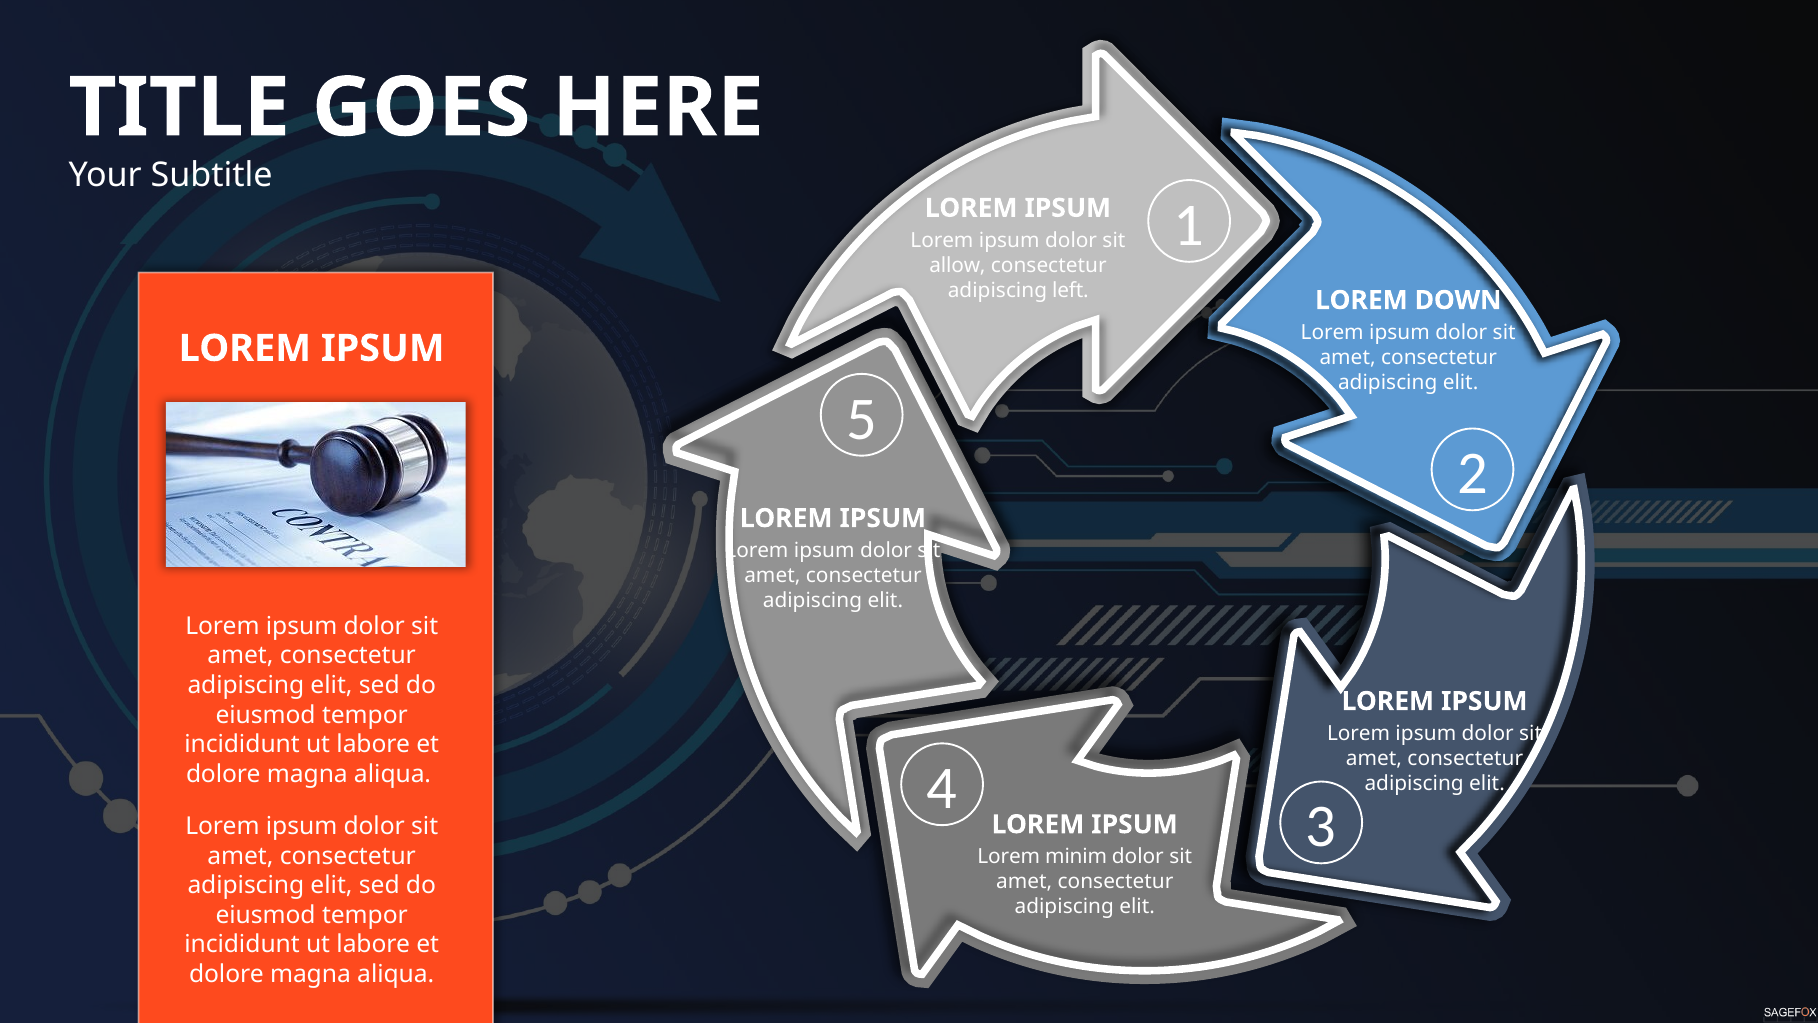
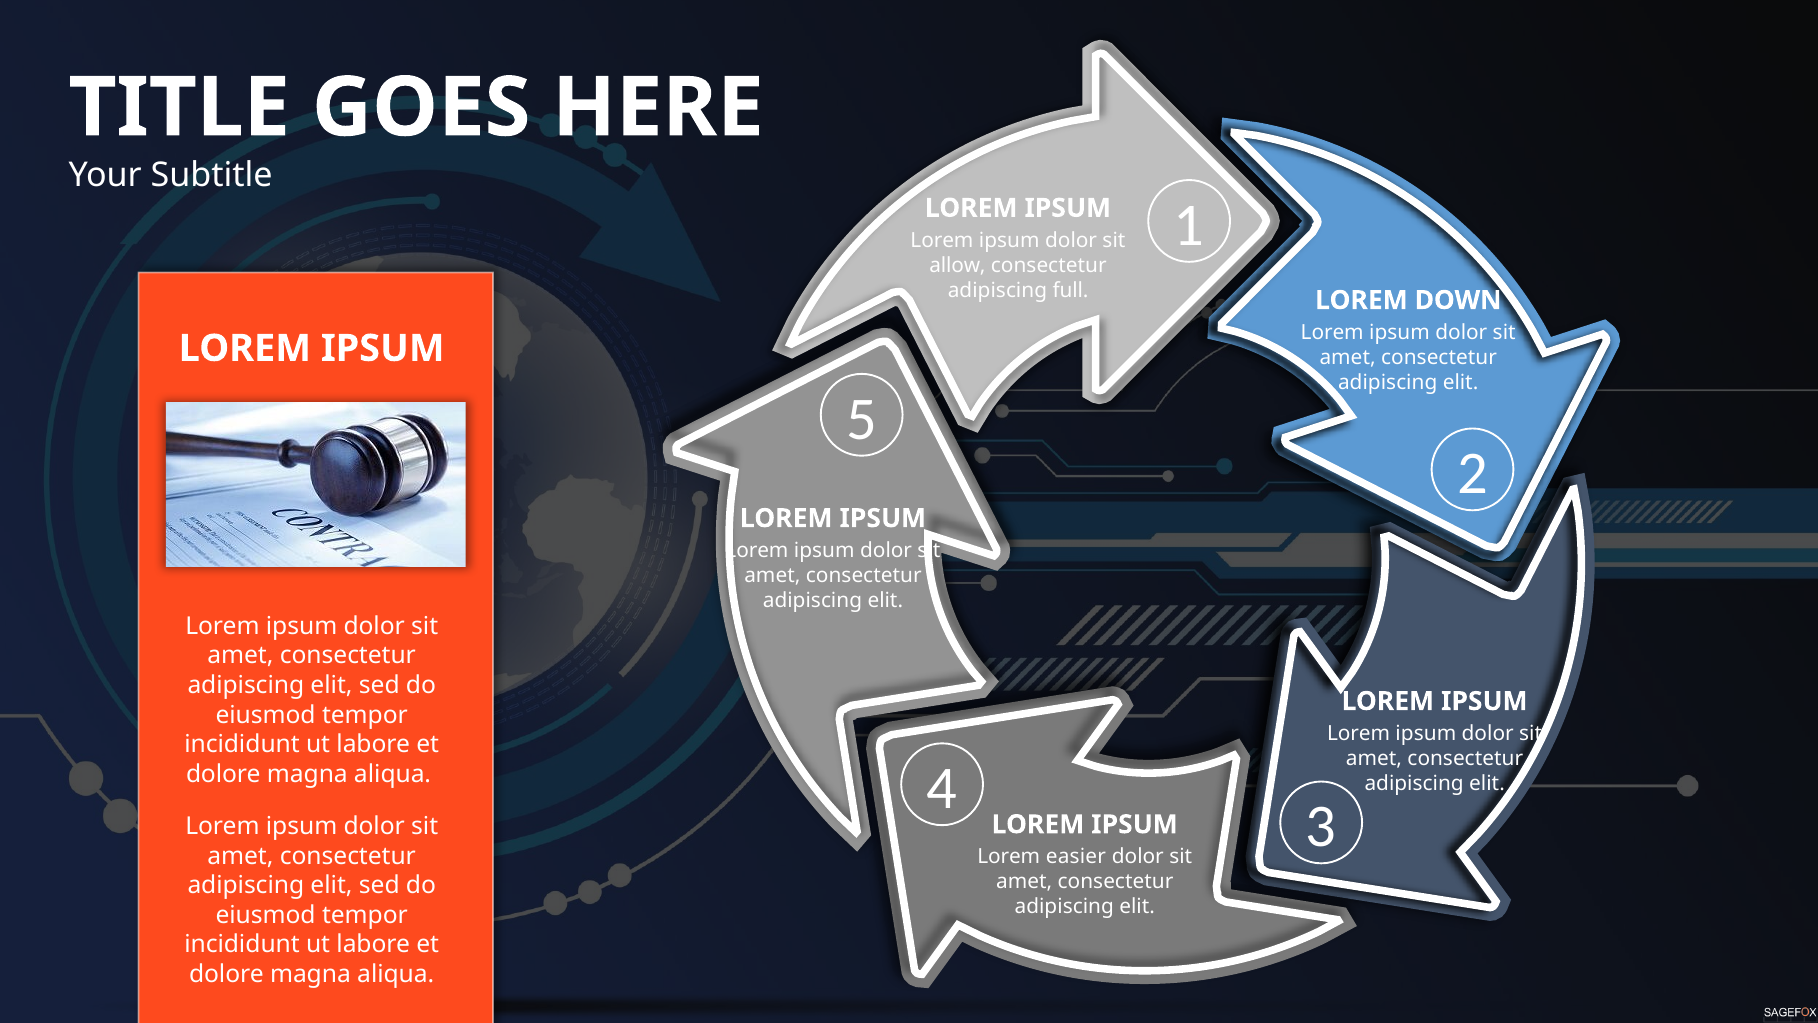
left: left -> full (1070, 290)
minim: minim -> easier (1076, 856)
